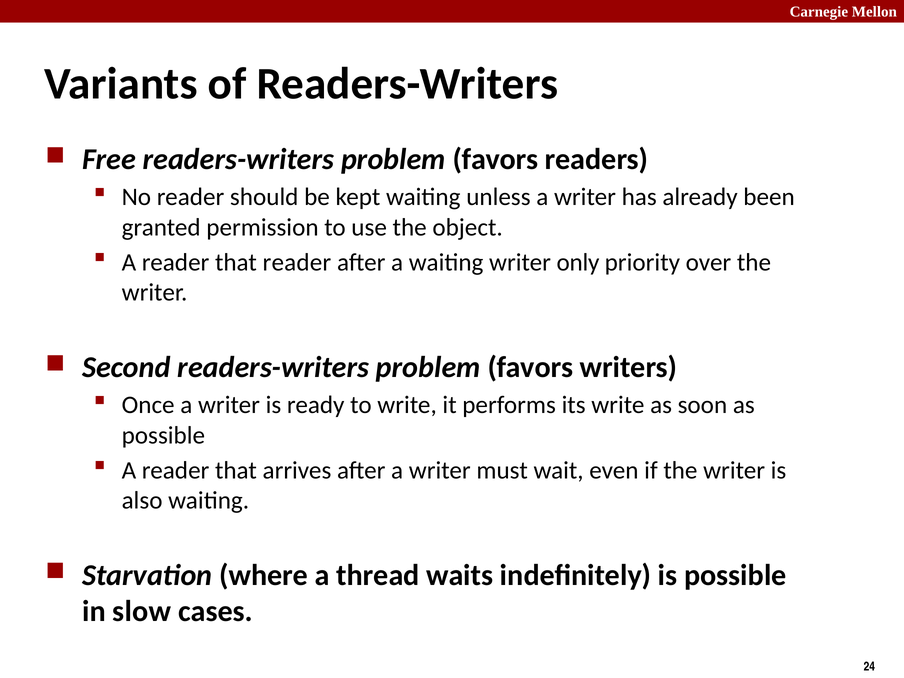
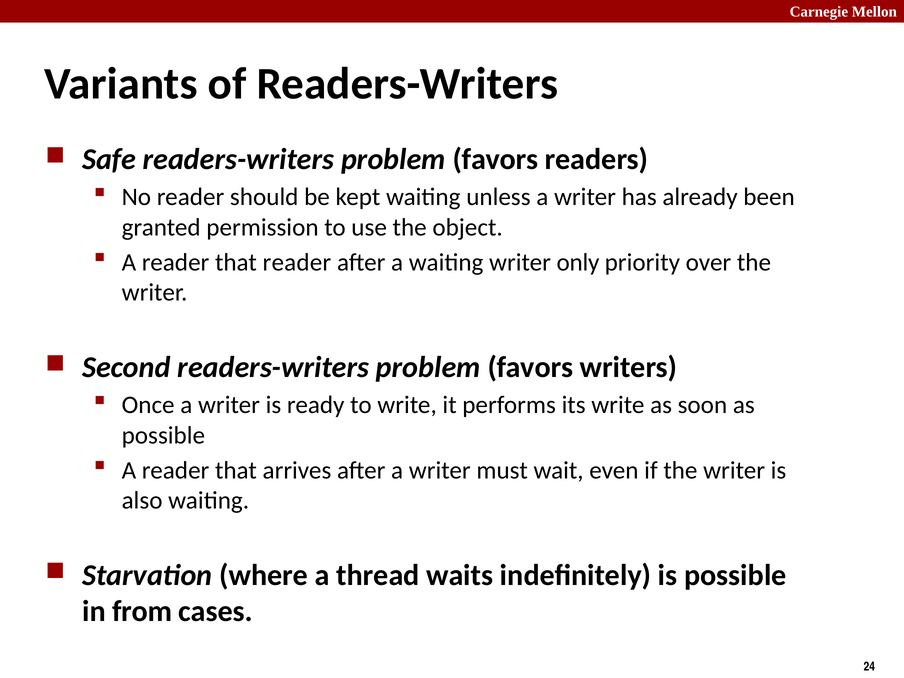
Free: Free -> Safe (109, 159)
slow: slow -> from (142, 611)
